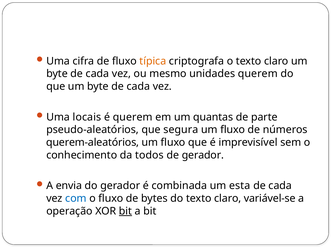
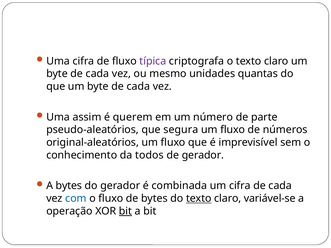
típica colour: orange -> purple (153, 61)
unidades querem: querem -> quantas (258, 74)
locais: locais -> assim (87, 117)
quantas: quantas -> número (213, 117)
querem-aleatórios: querem-aleatórios -> original-aleatórios (93, 143)
A envia: envia -> bytes (69, 186)
um esta: esta -> cifra (240, 186)
texto underline: none -> present (199, 199)
